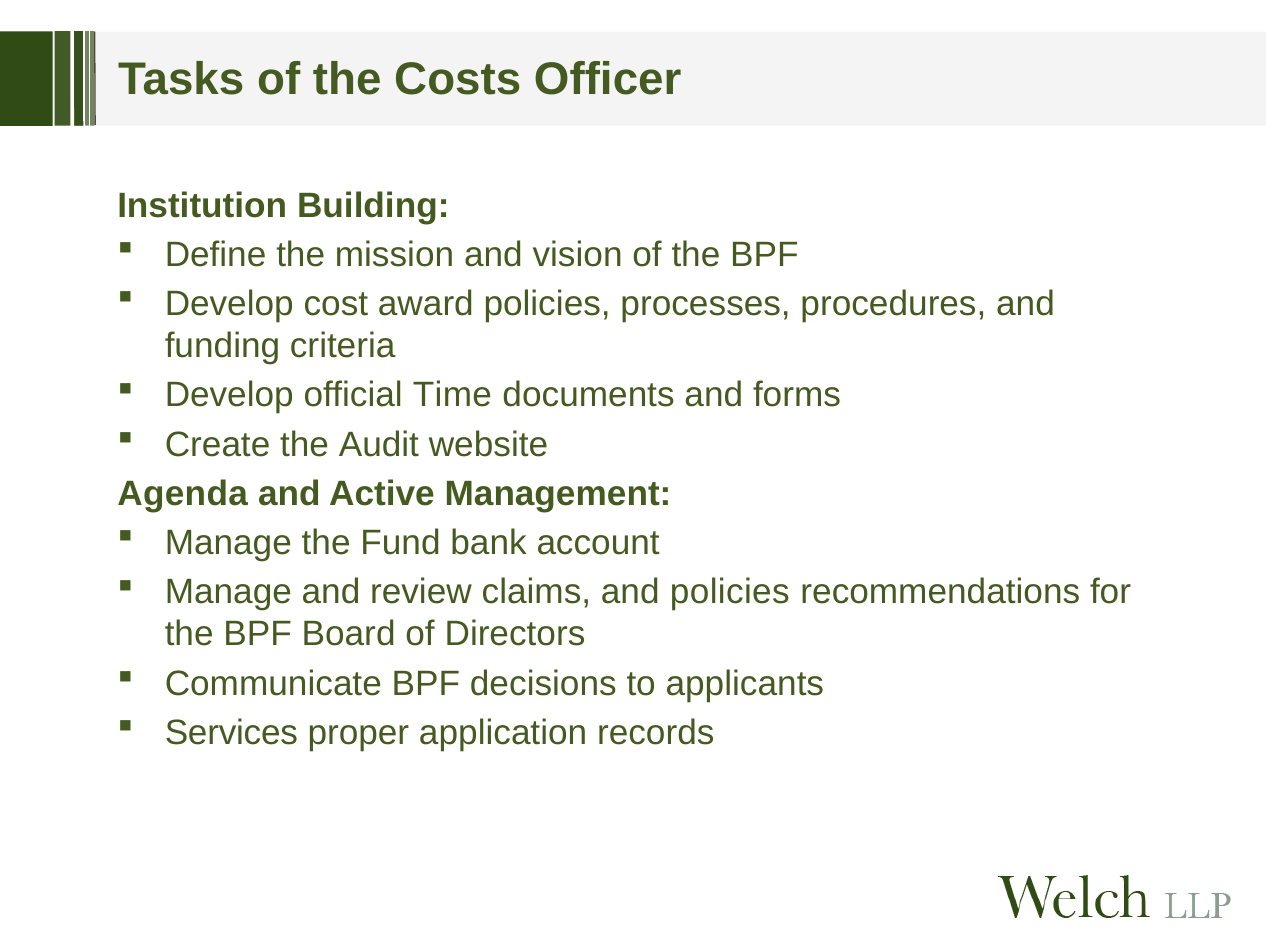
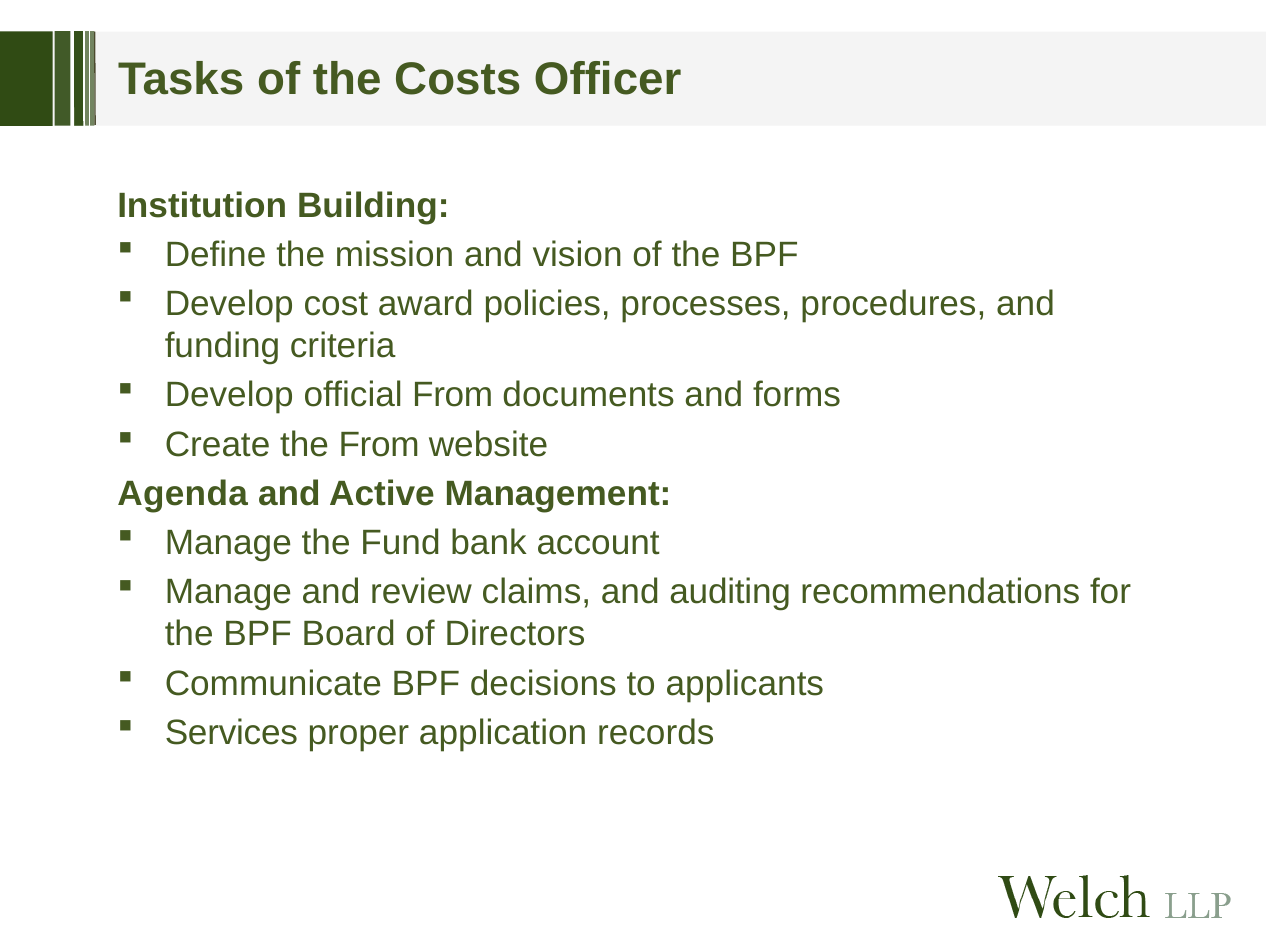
official Time: Time -> From (453, 396)
the Audit: Audit -> From (379, 445)
and policies: policies -> auditing (730, 592)
